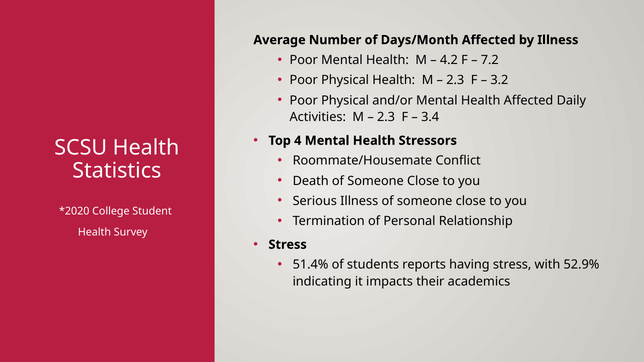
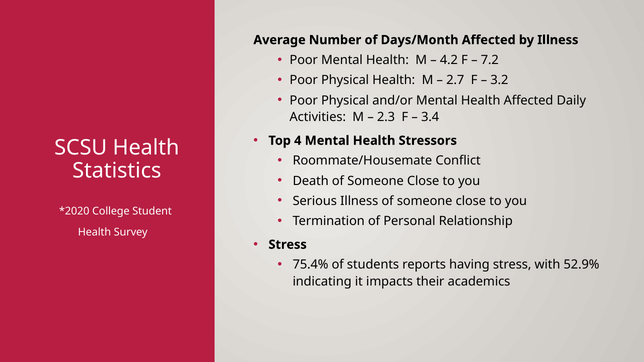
2.3: 2.3 -> 2.7 (455, 80)
51.4%: 51.4% -> 75.4% (311, 265)
